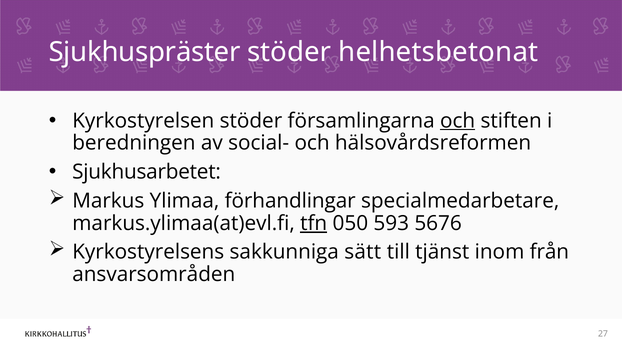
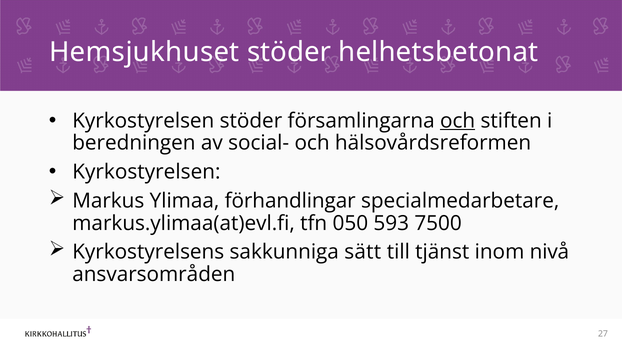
Sjukhuspräster: Sjukhuspräster -> Hemsjukhuset (144, 52)
Sjukhusarbetet: Sjukhusarbetet -> Kyrkostyrelsen (146, 172)
tfn underline: present -> none (314, 223)
5676: 5676 -> 7500 (438, 223)
från: från -> nivå (549, 252)
